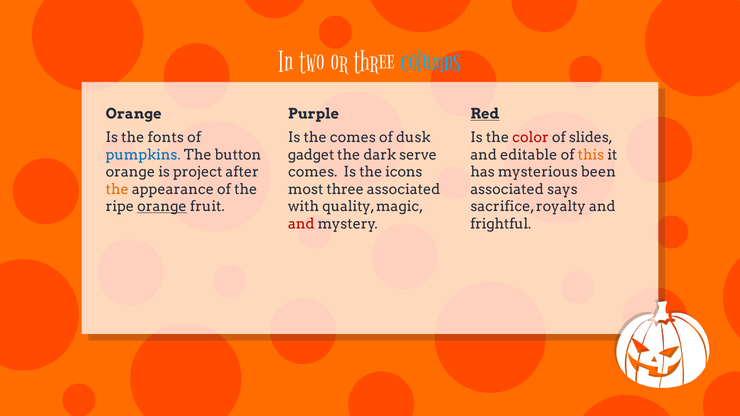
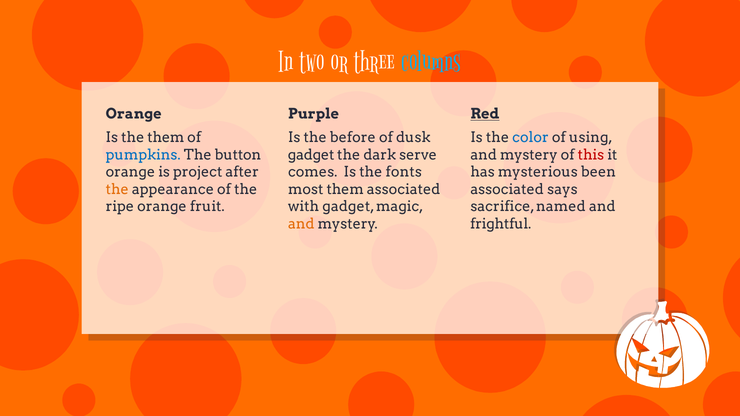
the fonts: fonts -> them (166, 138)
the comes: comes -> before (353, 138)
color colour: red -> blue (530, 138)
slides: slides -> using (591, 138)
editable: editable -> mystery (529, 155)
this colour: orange -> red (591, 155)
icons: icons -> fonts (404, 172)
most three: three -> them (345, 189)
orange underline: present -> none (162, 207)
with quality: quality -> gadget (348, 207)
royalty: royalty -> named (561, 207)
and colour: red -> orange (301, 224)
